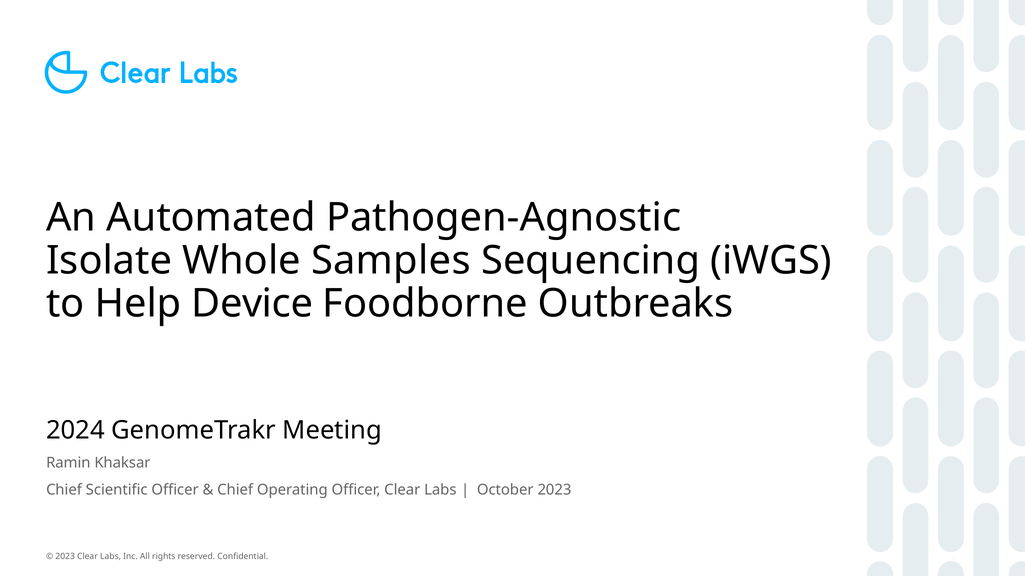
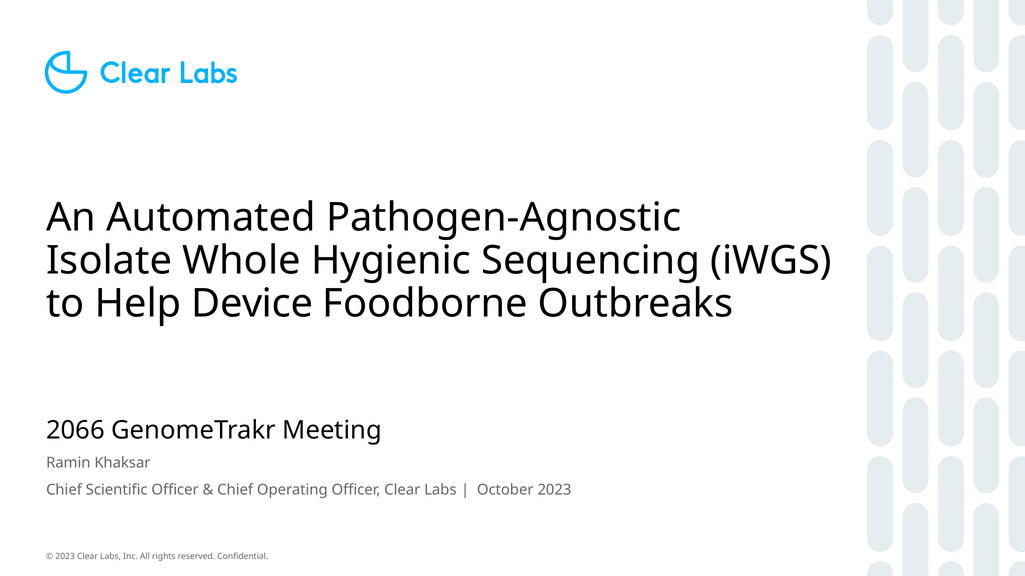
Samples: Samples -> Hygienic (391, 261)
2024: 2024 -> 2066 (75, 431)
